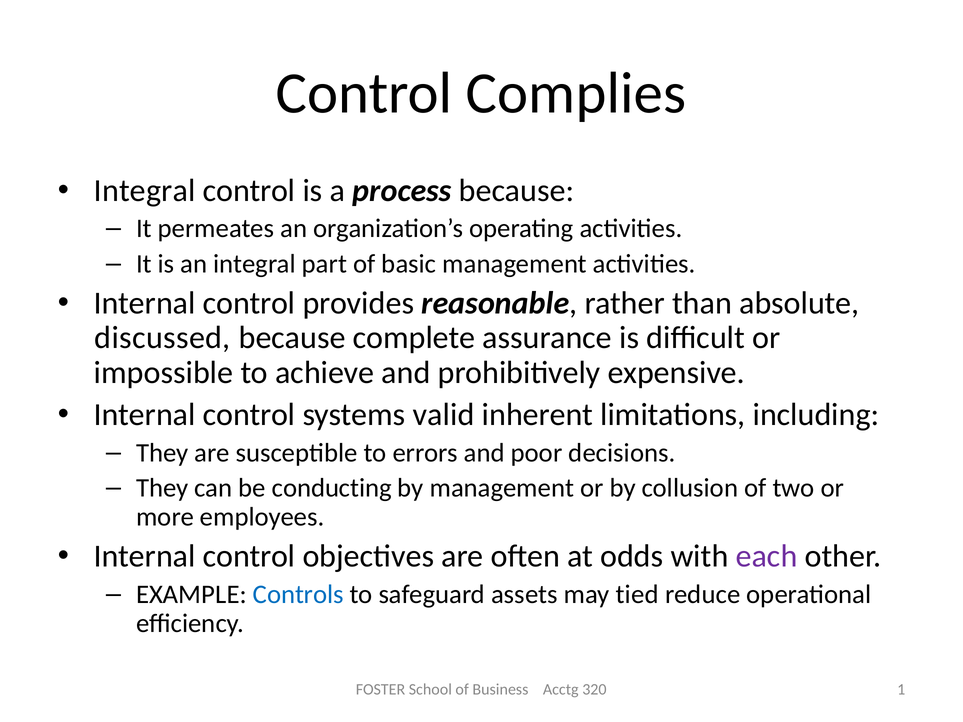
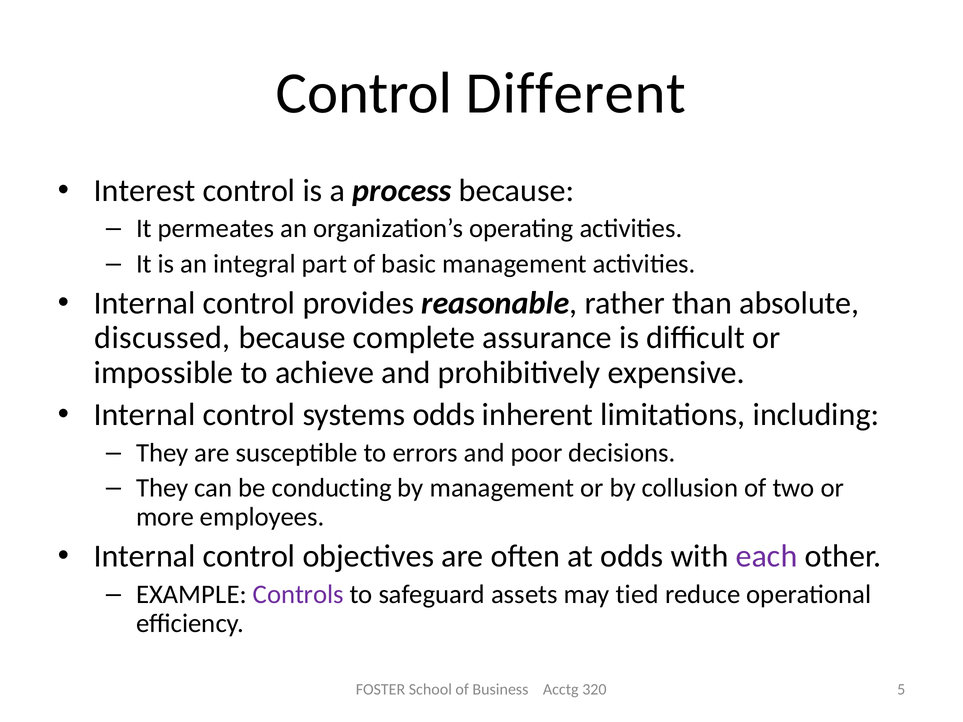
Complies: Complies -> Different (576, 93)
Integral: Integral -> Interest (145, 190)
systems valid: valid -> odds (444, 415)
Controls colour: blue -> purple (298, 595)
1: 1 -> 5 (901, 690)
